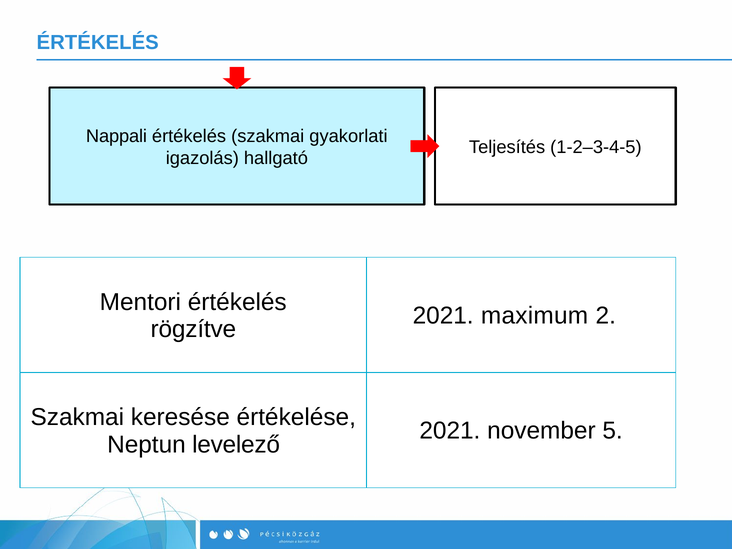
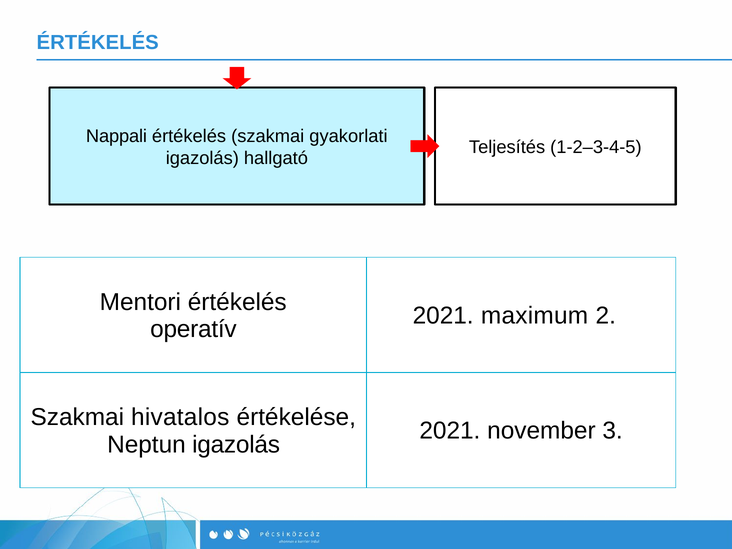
rögzítve: rögzítve -> operatív (193, 329)
keresése: keresése -> hivatalos (180, 417)
5: 5 -> 3 (613, 431)
Neptun levelező: levelező -> igazolás (236, 445)
